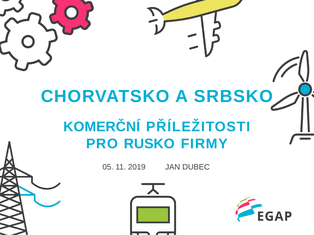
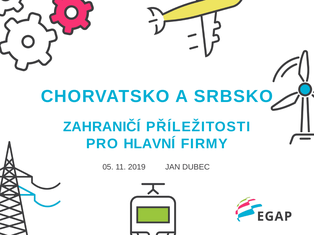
KOMERČNÍ: KOMERČNÍ -> ZAHRANIČÍ (102, 127)
RUSKO: RUSKO -> HLAVNÍ (149, 144)
